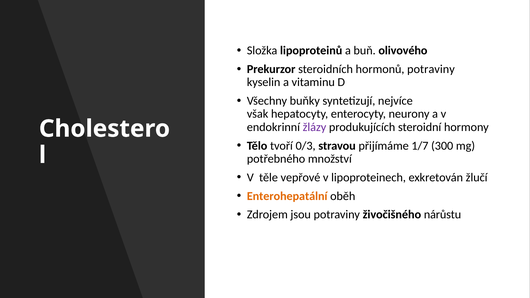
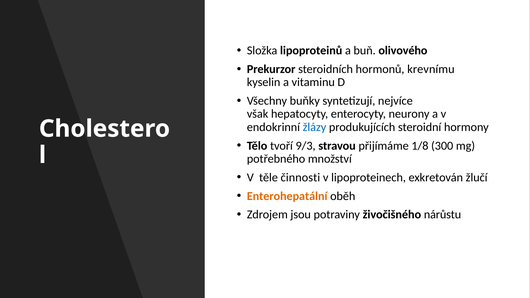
hormonů potraviny: potraviny -> krevnímu (431, 69)
žlázy colour: purple -> blue (315, 127)
0/3: 0/3 -> 9/3 (306, 146)
1/7: 1/7 -> 1/8 (420, 146)
vepřové: vepřové -> činnosti (300, 177)
